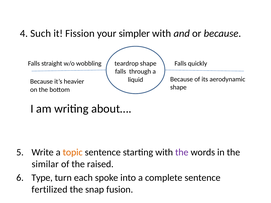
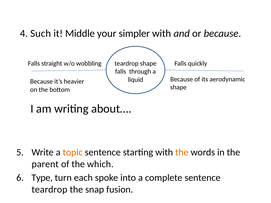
Fission: Fission -> Middle (80, 34)
the colour: purple -> orange (182, 152)
similar: similar -> parent (45, 164)
raised: raised -> which (100, 164)
fertilized: fertilized -> teardrop (49, 190)
